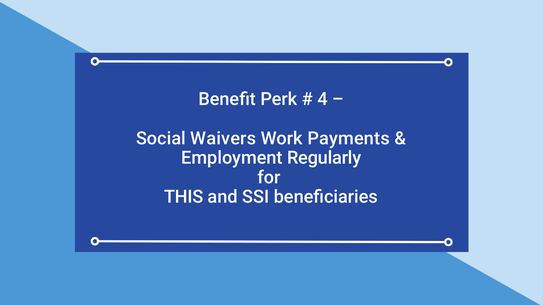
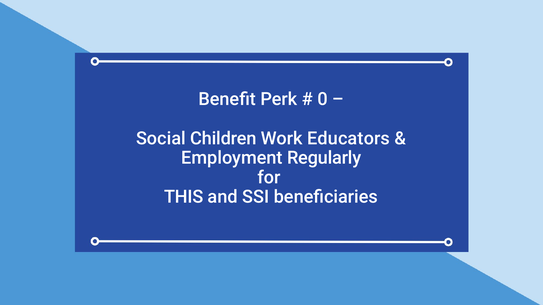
4: 4 -> 0 (323, 99)
Waivers: Waivers -> Children (223, 139)
Payments: Payments -> Educators (349, 139)
